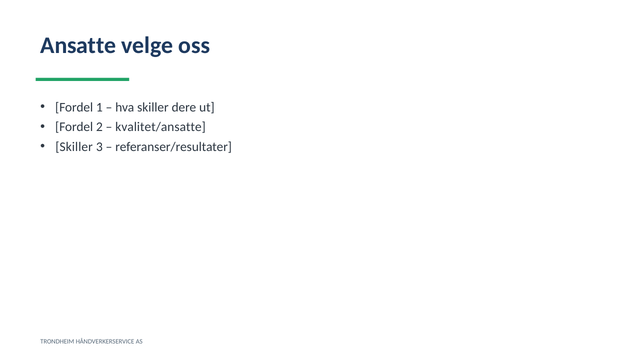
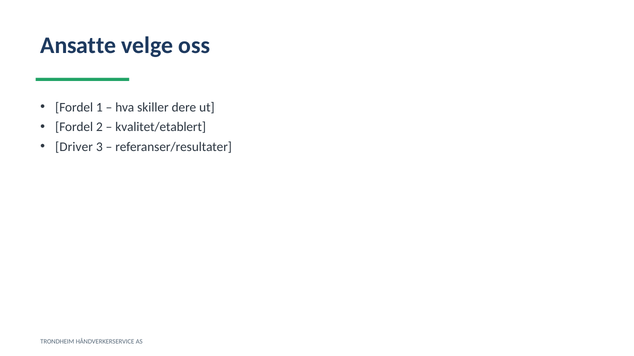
kvalitet/ansatte: kvalitet/ansatte -> kvalitet/etablert (161, 127)
Skiller: Skiller -> Driver (74, 147)
